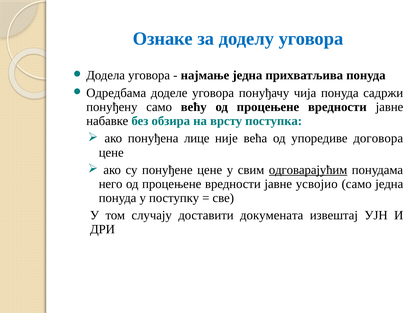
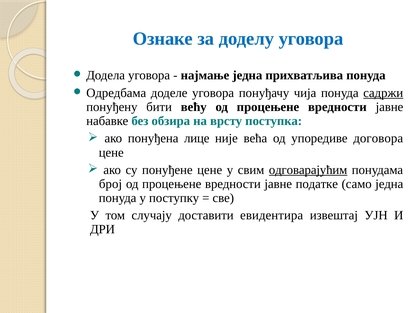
садржи underline: none -> present (383, 93)
понуђену само: само -> бити (159, 107)
него: него -> број (110, 184)
усвојио: усвојио -> податке (317, 184)
докумената: докумената -> евидентира (272, 215)
